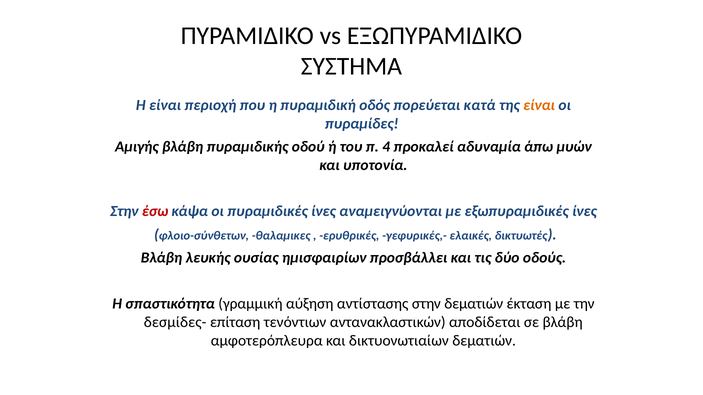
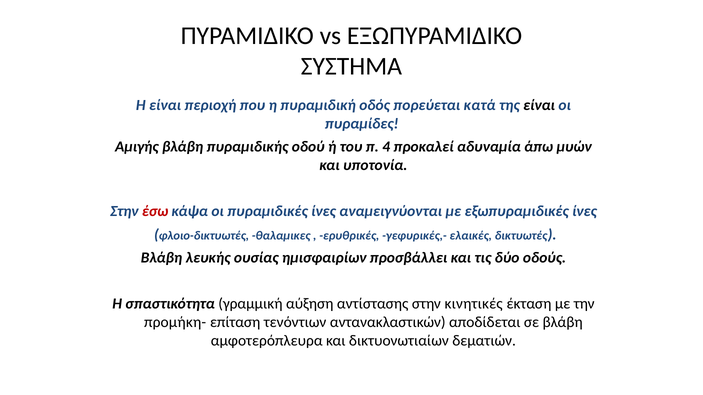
είναι colour: orange -> black (539, 105)
φλοιο-σύνθετων: φλοιο-σύνθετων -> φλοιο-δικτυωτές (204, 236)
στην δεματιών: δεματιών -> κινητικές (474, 304)
δεσμίδες-: δεσμίδες- -> προμήκη- (175, 323)
